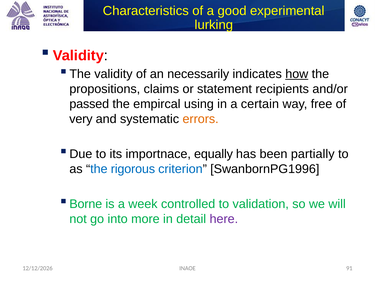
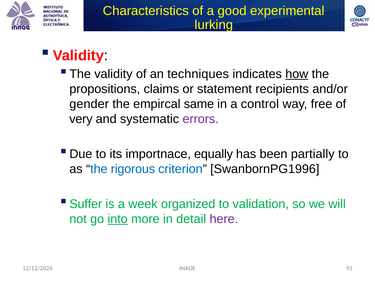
necessarily: necessarily -> techniques (198, 74)
passed: passed -> gender (89, 104)
using: using -> same (199, 104)
certain: certain -> control (260, 104)
errors colour: orange -> purple (201, 119)
Borne: Borne -> Suffer (86, 204)
controlled: controlled -> organized (188, 204)
into underline: none -> present (118, 219)
